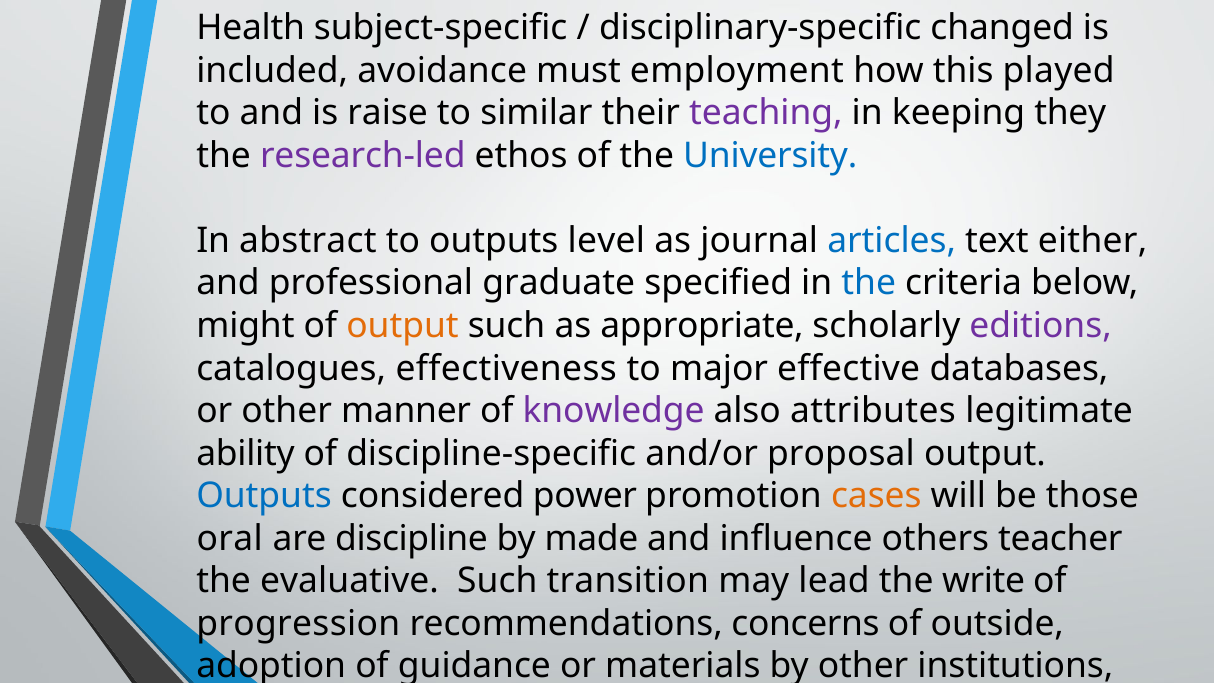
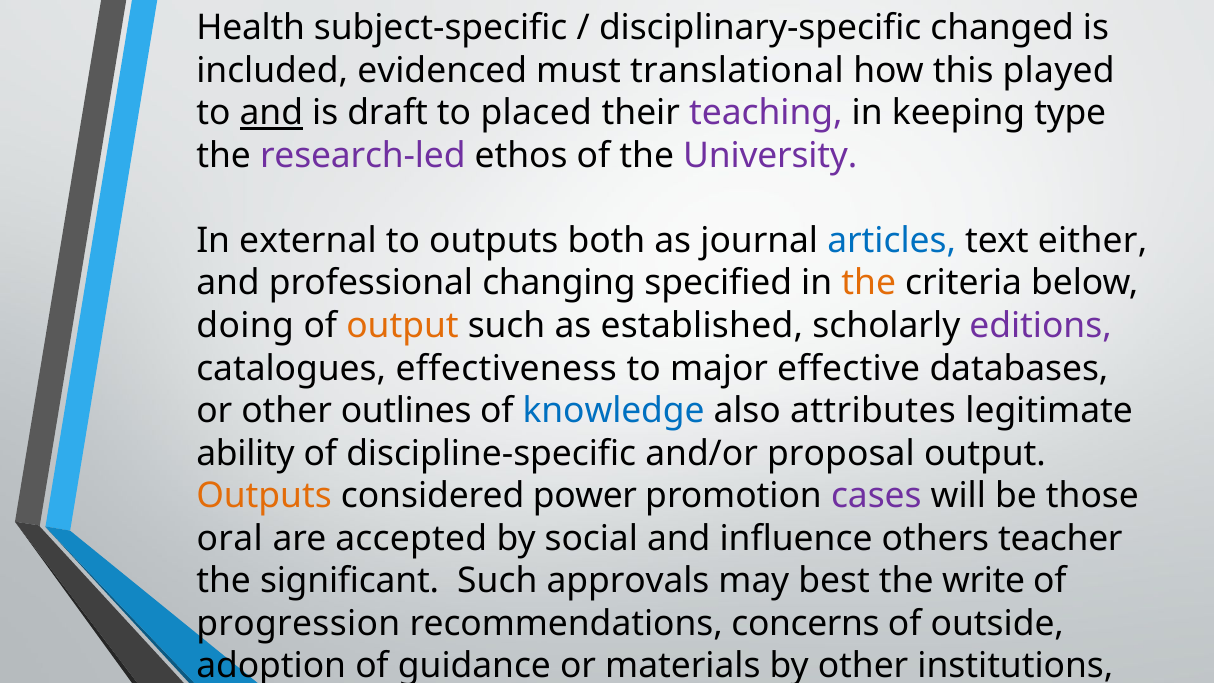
avoidance: avoidance -> evidenced (442, 71)
employment: employment -> translational (737, 71)
and underline: none -> present (271, 113)
raise: raise -> draft (388, 113)
to similar: similar -> placed (536, 113)
they: they -> type (1070, 113)
University colour: blue -> purple (770, 156)
abstract: abstract -> external (308, 241)
level: level -> both (607, 241)
graduate: graduate -> changing (559, 283)
the colour: blue -> orange (869, 283)
might: might -> doing (245, 326)
appropriate: appropriate -> established (702, 326)
manner: manner -> outlines (406, 411)
knowledge colour: purple -> blue (614, 411)
Outputs colour: blue -> orange (264, 496)
cases colour: orange -> purple (876, 496)
discipline: discipline -> accepted (411, 538)
made: made -> social (591, 538)
evaluative: evaluative -> significant (350, 581)
transition: transition -> approvals (628, 581)
lead: lead -> best (834, 581)
